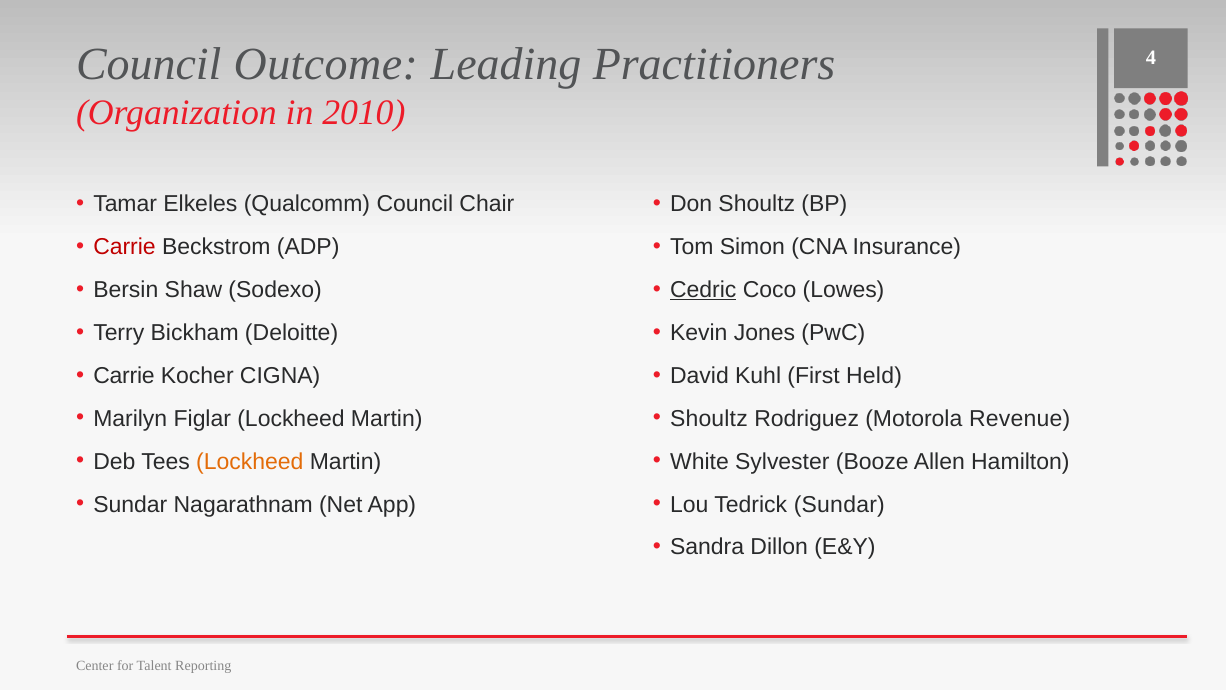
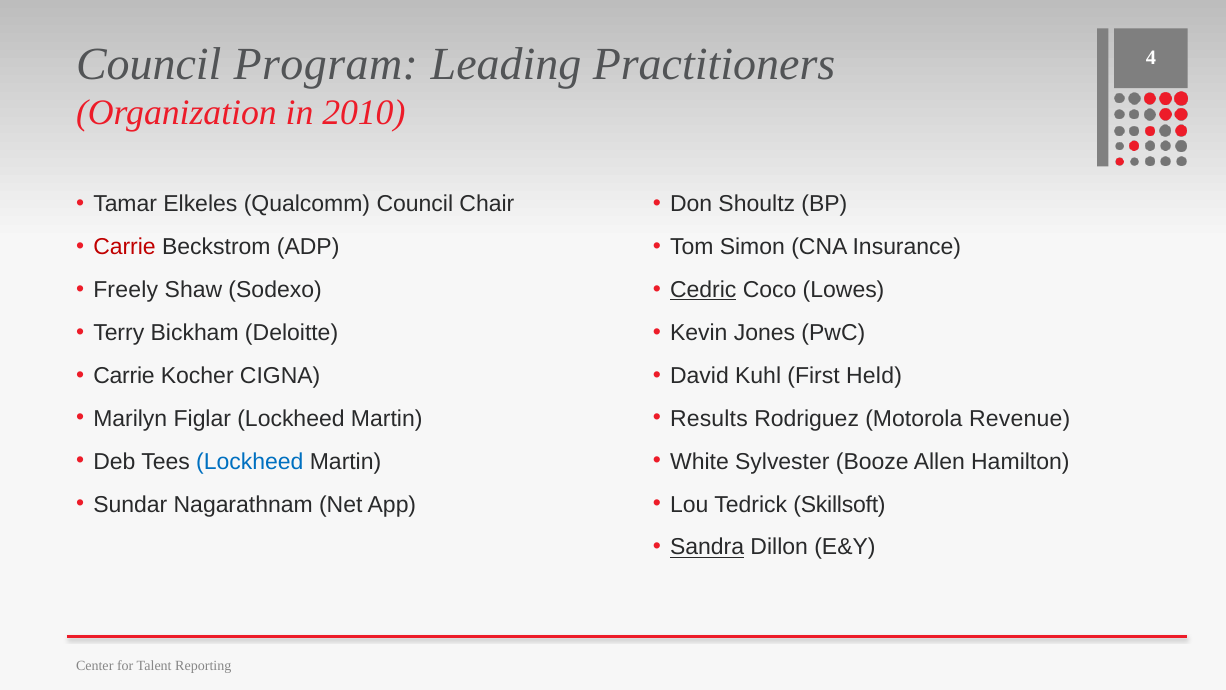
Outcome: Outcome -> Program (326, 64)
Bersin: Bersin -> Freely (126, 290)
Shoultz: Shoultz -> Results (709, 418)
Lockheed colour: orange -> blue (250, 461)
Tedrick Sundar: Sundar -> Skillsoft (840, 504)
Sandra underline: none -> present (707, 547)
